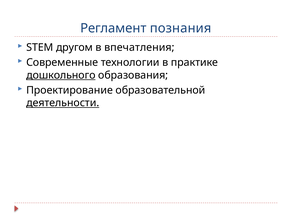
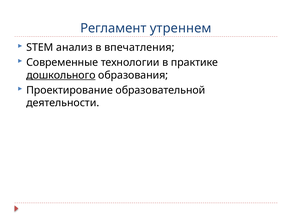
познания: познания -> утреннем (181, 28)
другом: другом -> анализ (74, 47)
деятельности underline: present -> none (63, 103)
